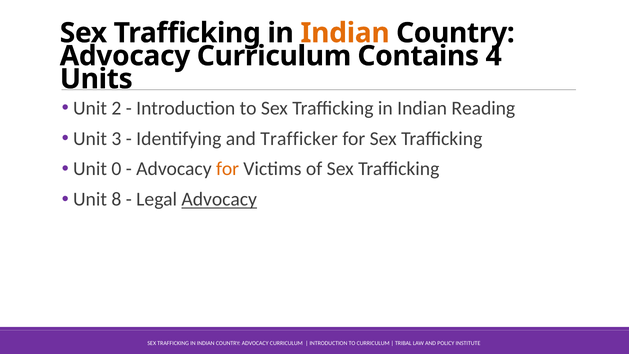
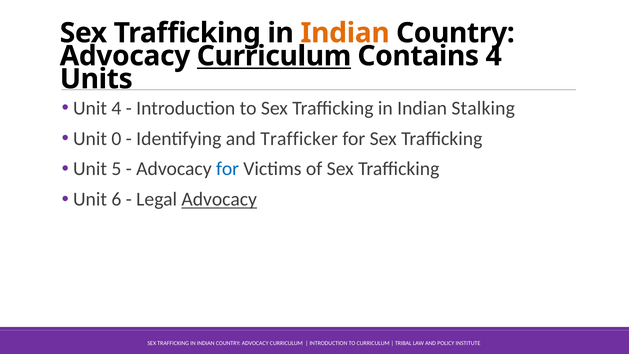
Curriculum underline: none -> present (274, 56)
Unit 2: 2 -> 4 (116, 108)
Reading: Reading -> Stalking (483, 108)
3: 3 -> 0 (116, 138)
0: 0 -> 5 (116, 169)
for colour: orange -> blue (228, 169)
8: 8 -> 6 (116, 199)
